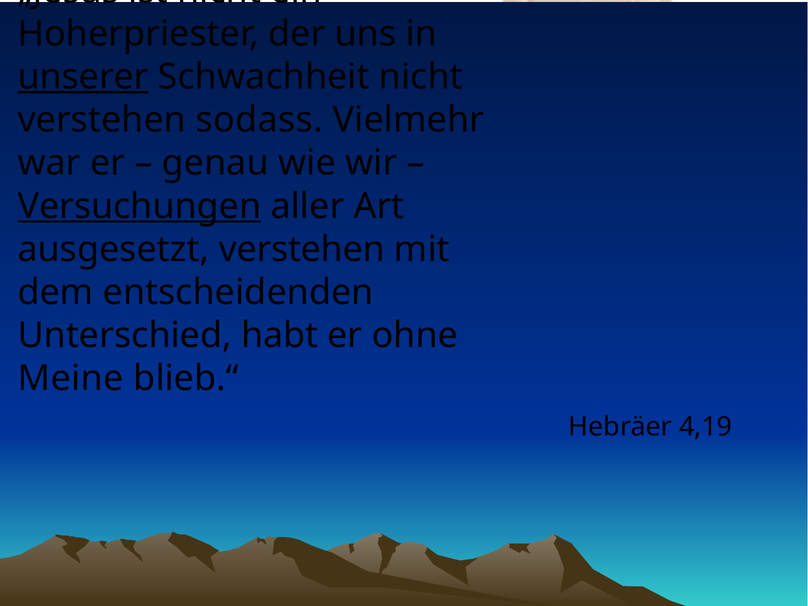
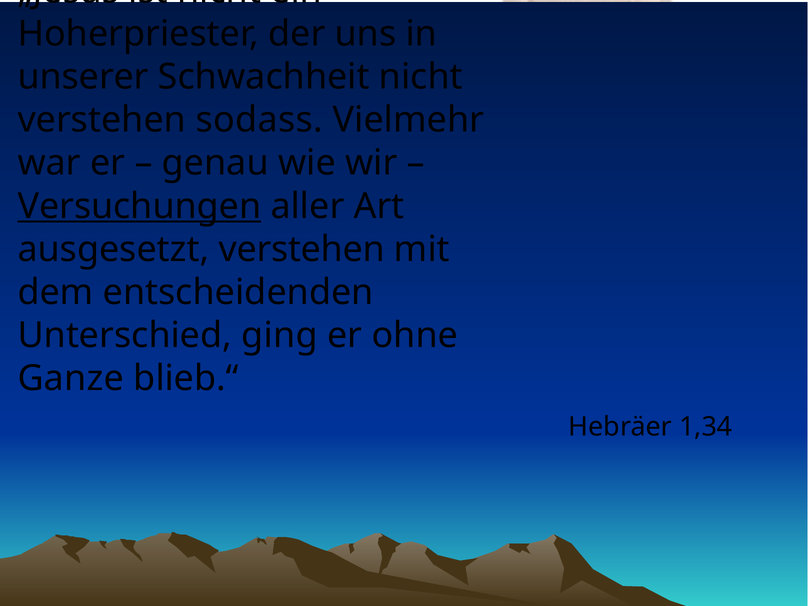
unserer underline: present -> none (83, 77)
habt: habt -> ging (280, 335)
Meine: Meine -> Ganze (71, 379)
4,19: 4,19 -> 1,34 (706, 427)
